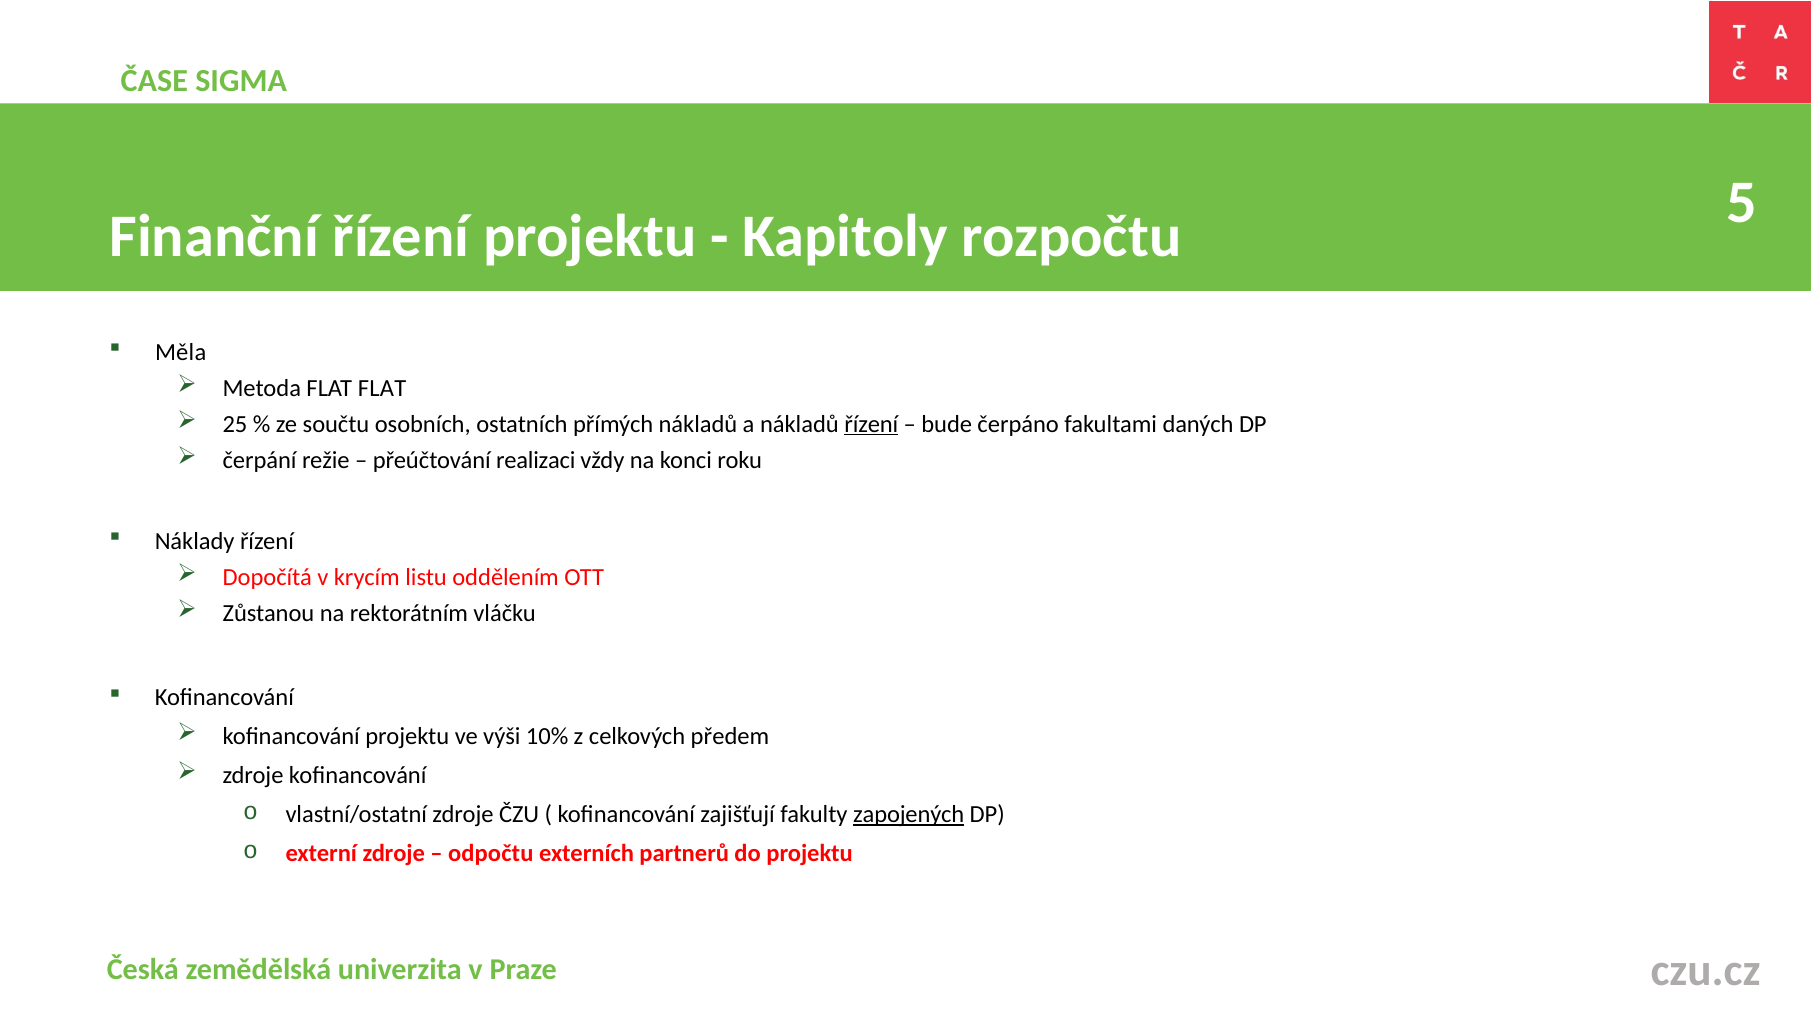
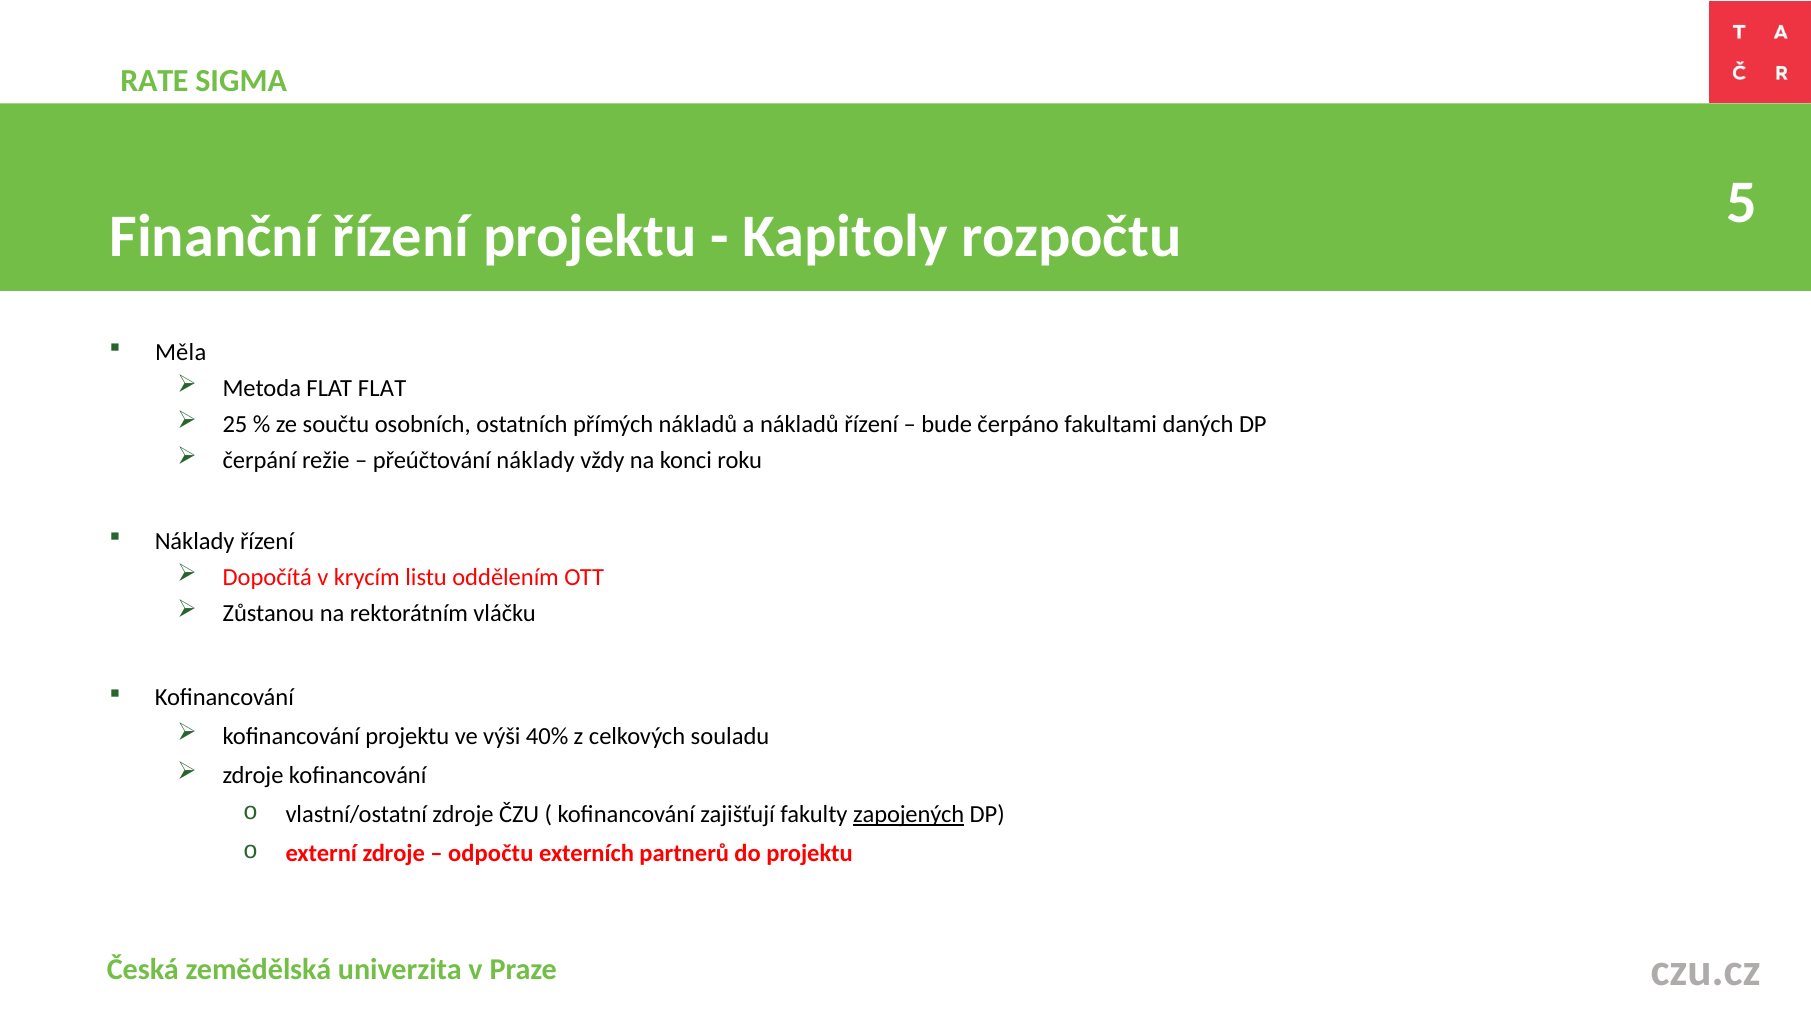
ČASE: ČASE -> RATE (154, 81)
řízení underline: present -> none (871, 424)
přeúčtování realizaci: realizaci -> náklady (536, 460)
10%: 10% -> 40% (547, 737)
předem: předem -> souladu (730, 737)
